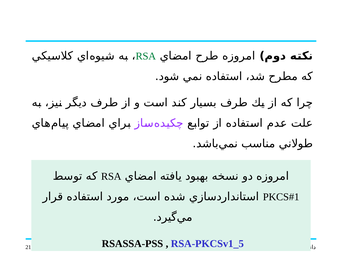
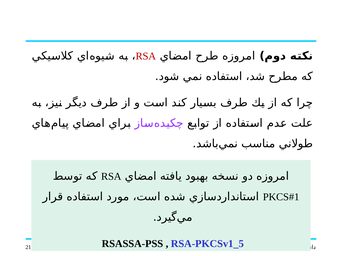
RSA colour: green -> red (146, 56)
